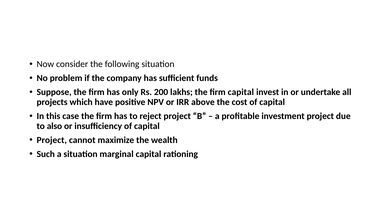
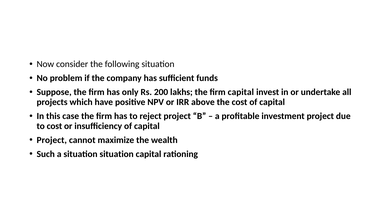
to also: also -> cost (54, 126)
situation marginal: marginal -> situation (117, 154)
